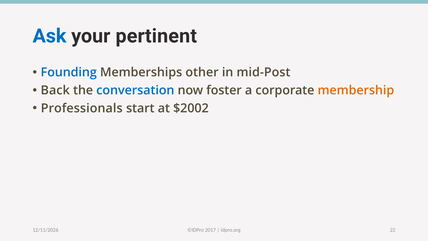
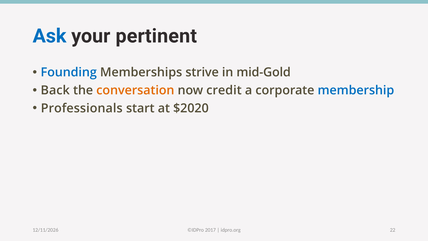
other: other -> strive (202, 72)
mid-Post: mid-Post -> mid-Gold (264, 72)
conversation colour: blue -> orange (135, 90)
foster: foster -> credit (224, 90)
membership colour: orange -> blue (356, 90)
$2002: $2002 -> $2020 (191, 108)
